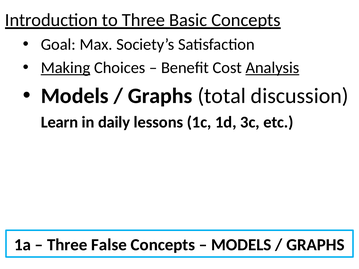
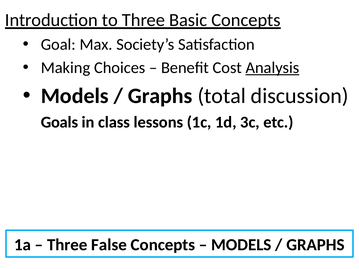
Making underline: present -> none (66, 68)
Learn: Learn -> Goals (59, 122)
daily: daily -> class (114, 122)
